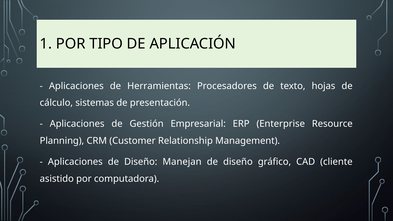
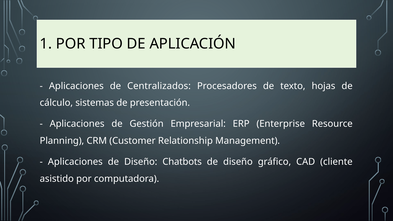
Herramientas: Herramientas -> Centralizados (159, 86)
Manejan: Manejan -> Chatbots (182, 162)
